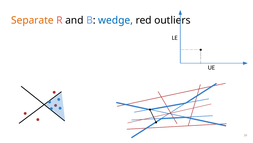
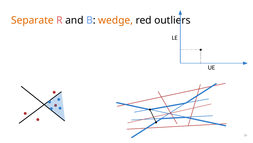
wedge colour: blue -> orange (116, 20)
